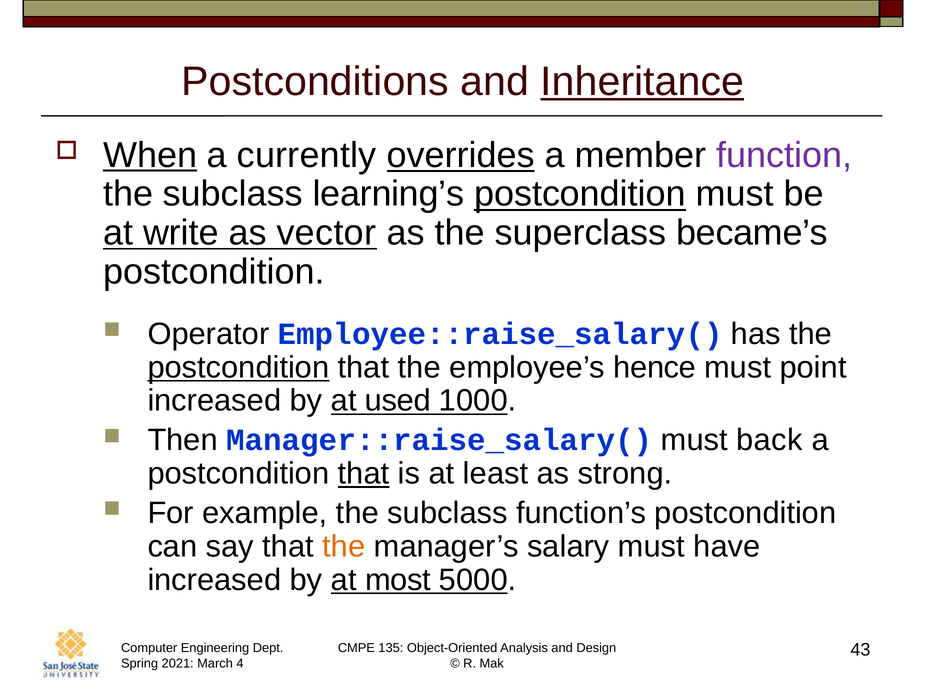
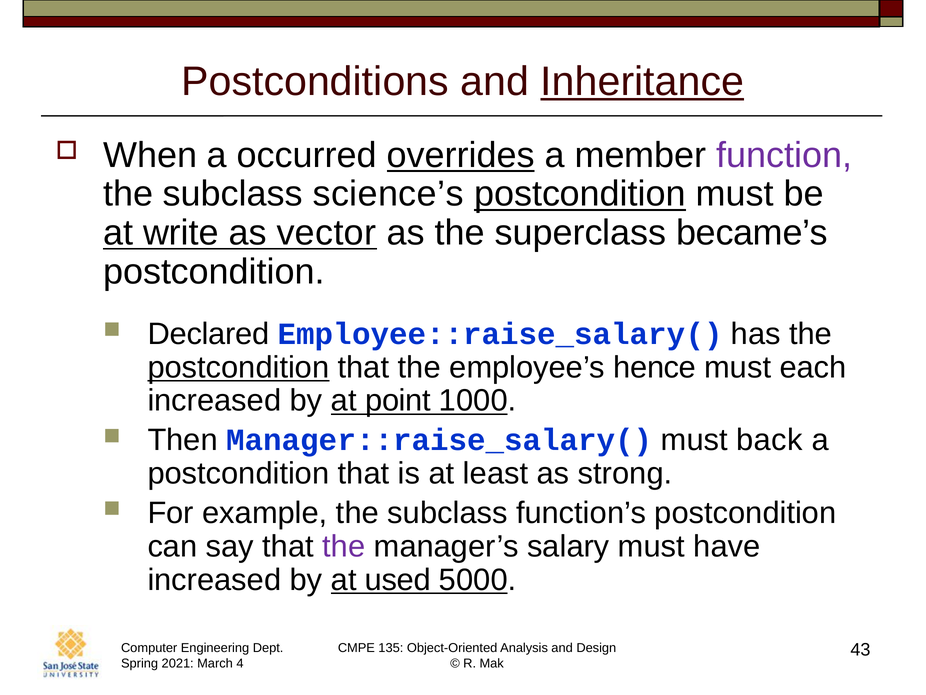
When underline: present -> none (150, 155)
currently: currently -> occurred (307, 155)
learning’s: learning’s -> science’s (388, 194)
Operator: Operator -> Declared (209, 334)
point: point -> each (813, 367)
used: used -> point (398, 400)
that underline: present -> none (364, 473)
the colour: orange -> purple (344, 546)
most: most -> used (398, 579)
